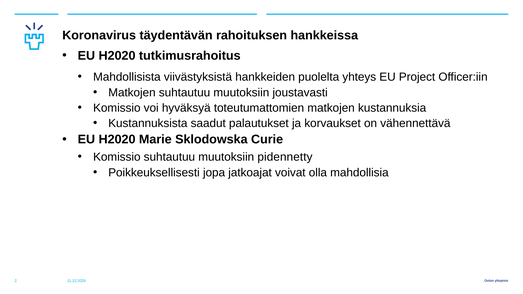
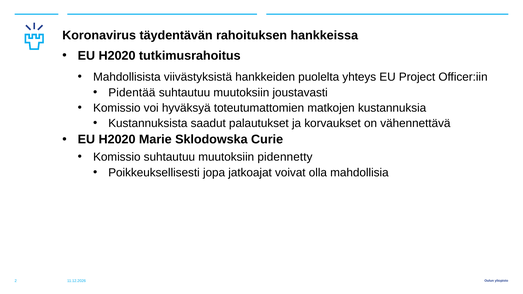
Matkojen: Matkojen -> Pidentää (132, 93)
